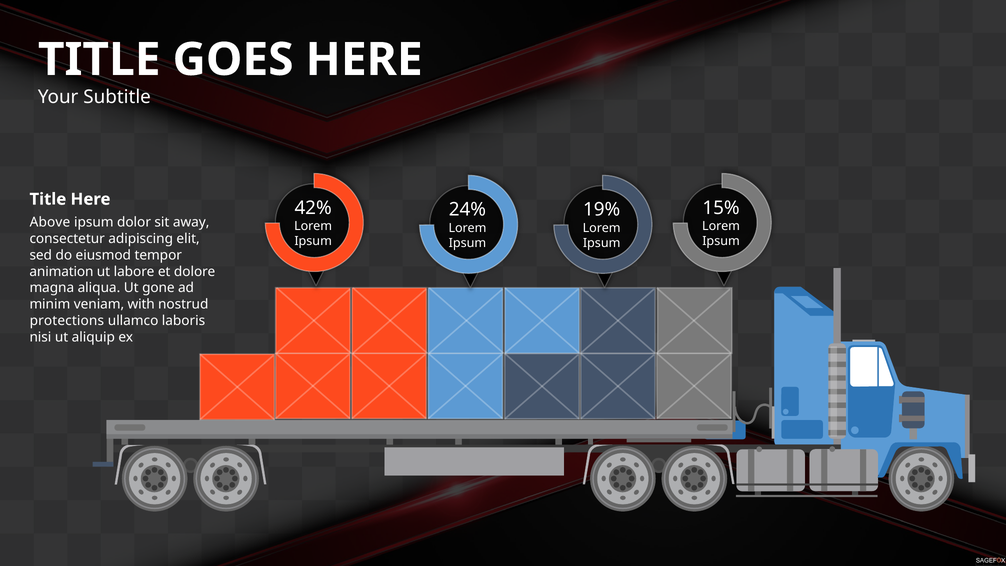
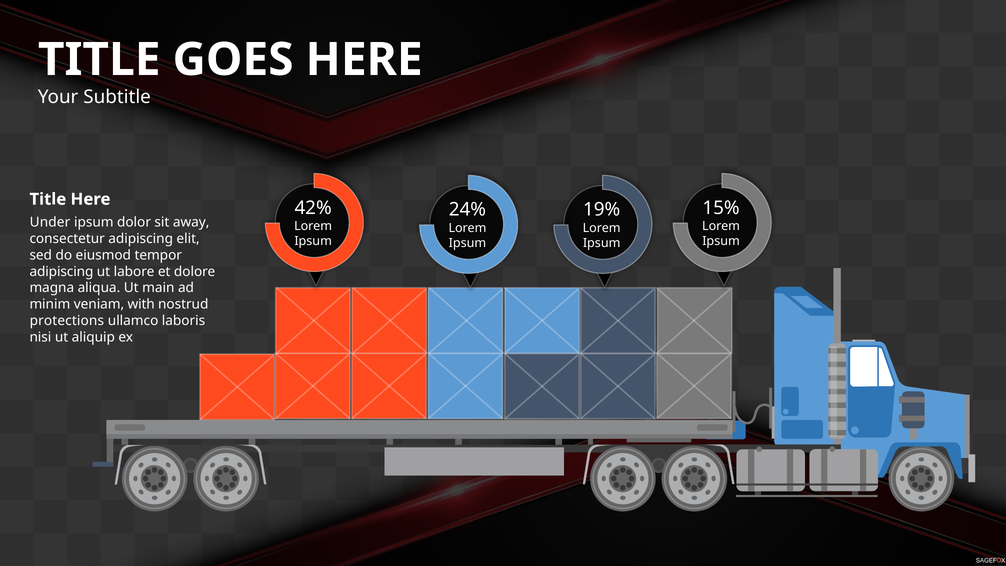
Above: Above -> Under (50, 222)
animation: animation -> adipiscing (61, 271)
gone: gone -> main (158, 288)
